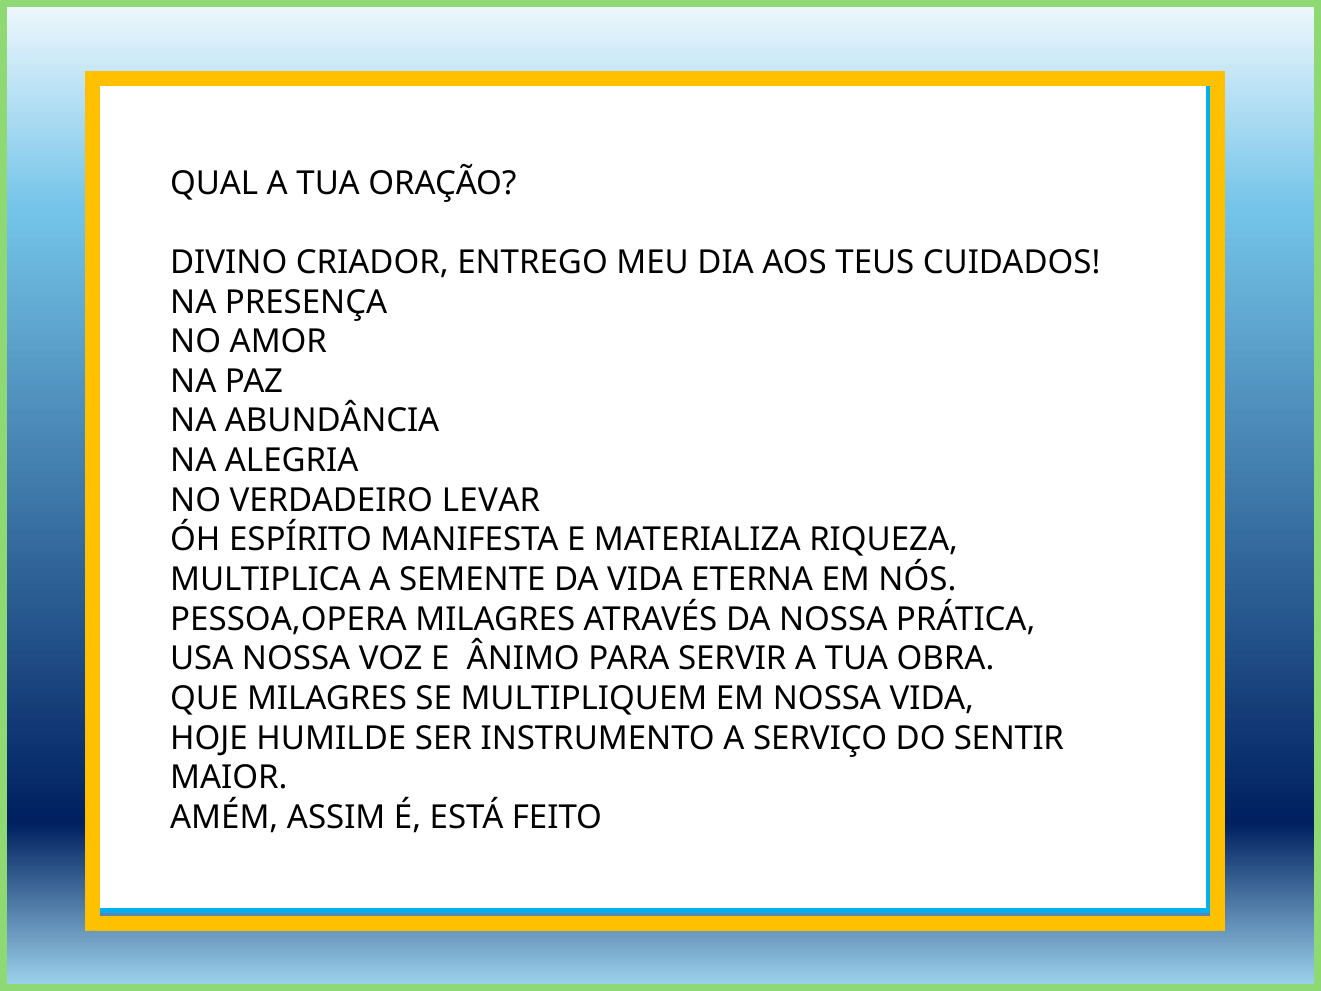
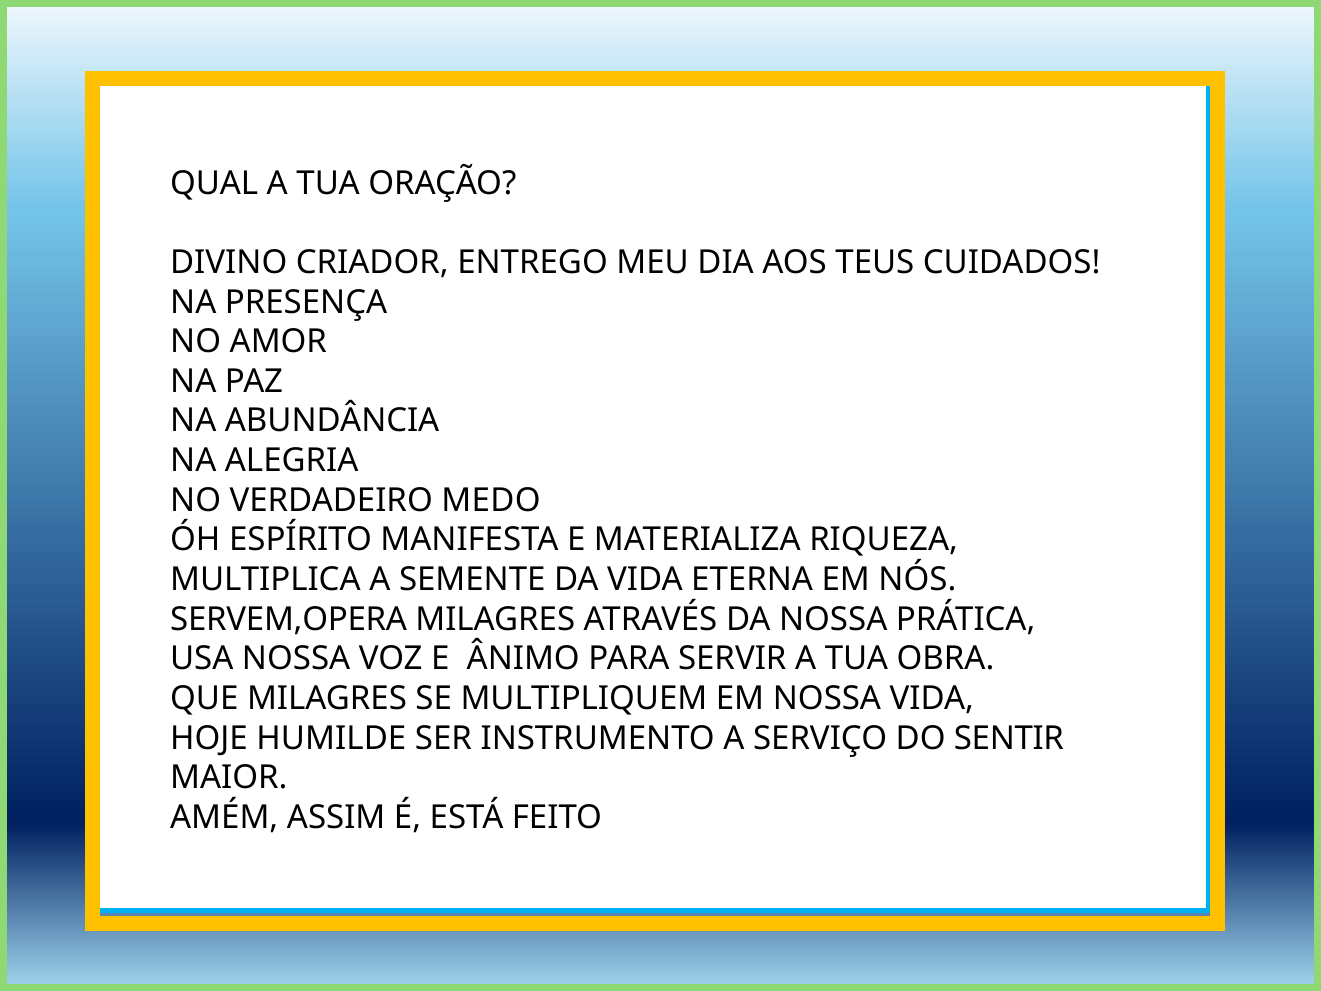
LEVAR: LEVAR -> MEDO (491, 500)
PESSOA,OPERA: PESSOA,OPERA -> SERVEM,OPERA (289, 619)
